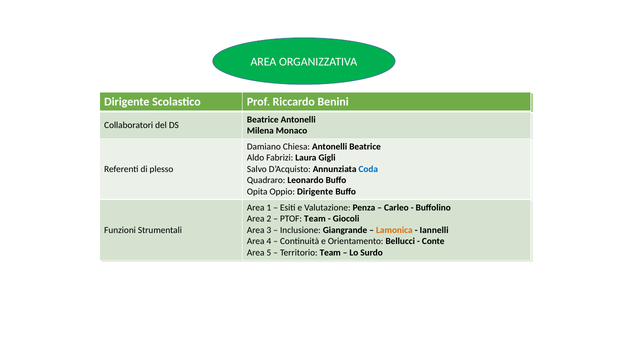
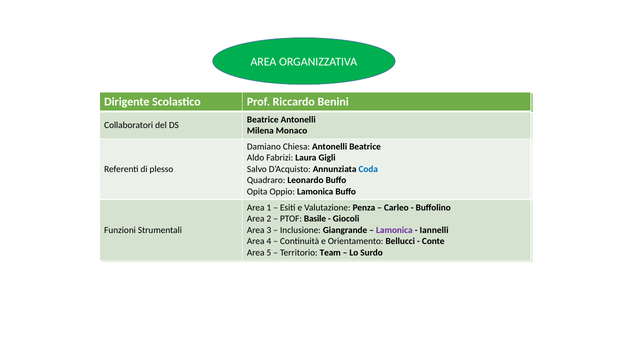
Dirigente: Dirigente -> Lamonica (315, 192)
Team: Team -> Basile (315, 219)
Lamonica colour: orange -> purple (394, 231)
